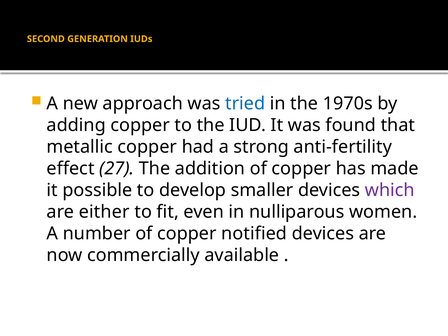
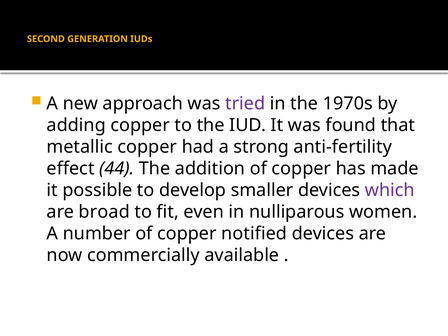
tried colour: blue -> purple (245, 104)
27: 27 -> 44 (117, 169)
either: either -> broad (104, 212)
